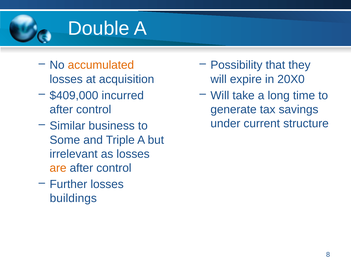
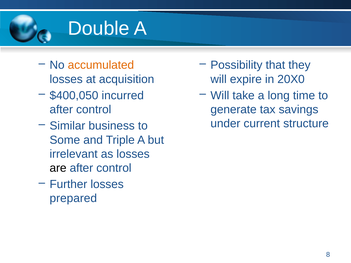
$409,000: $409,000 -> $400,050 (74, 96)
are colour: orange -> black (58, 168)
buildings: buildings -> prepared (73, 199)
